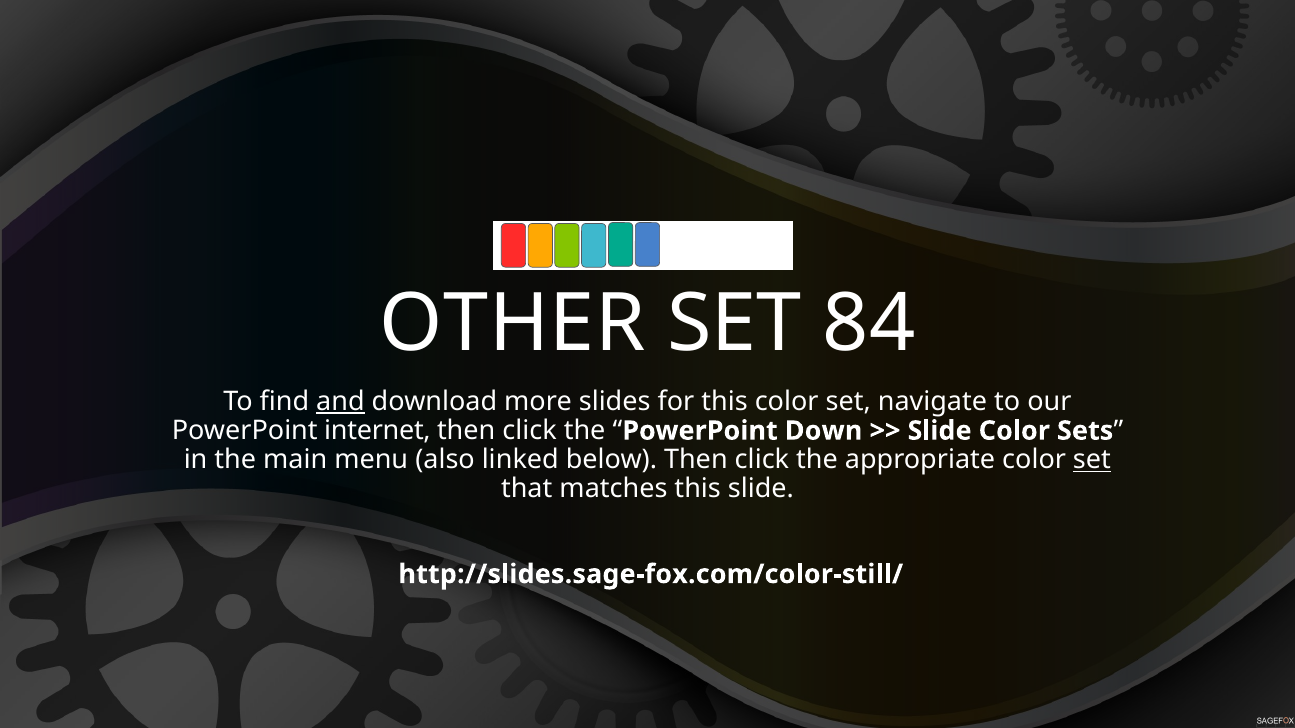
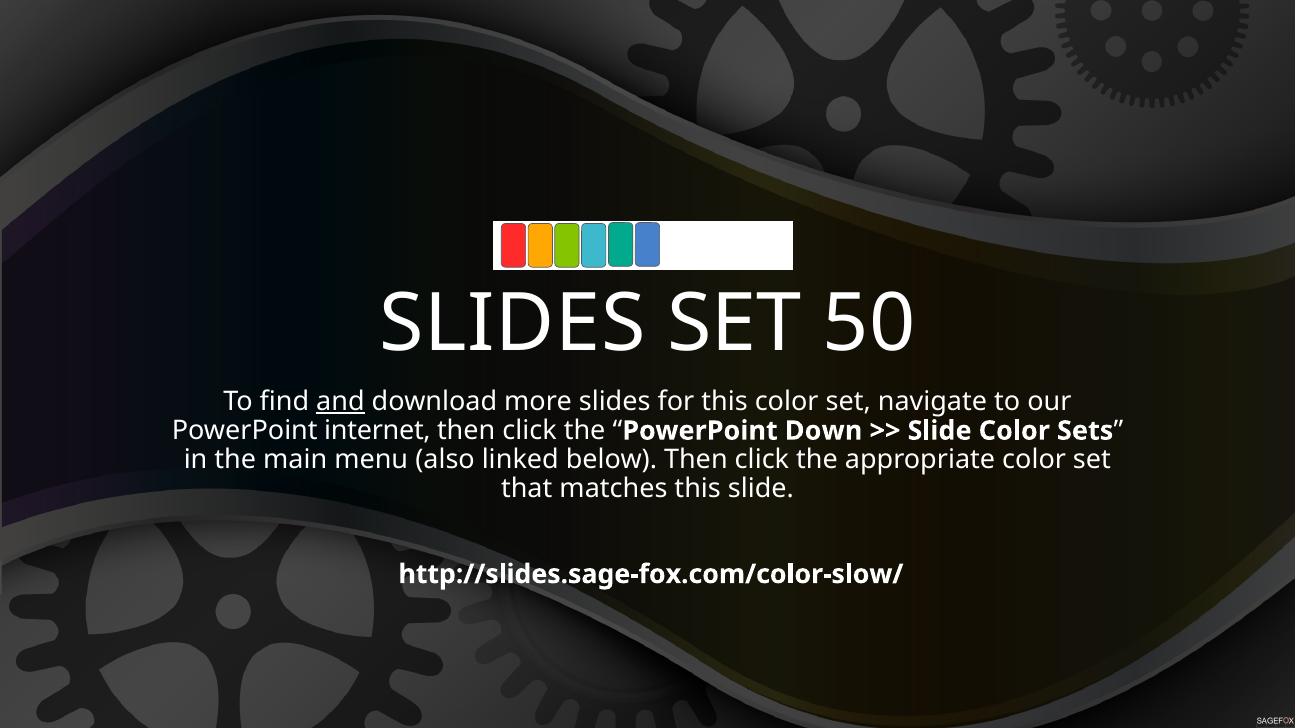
OTHER: OTHER -> SLIDES (513, 324)
84: 84 -> 50 (869, 324)
set underline: present -> none (1092, 460)
http://slides.sage-fox.com/color-still/: http://slides.sage-fox.com/color-still/ -> http://slides.sage-fox.com/color-slow/ (651, 575)
